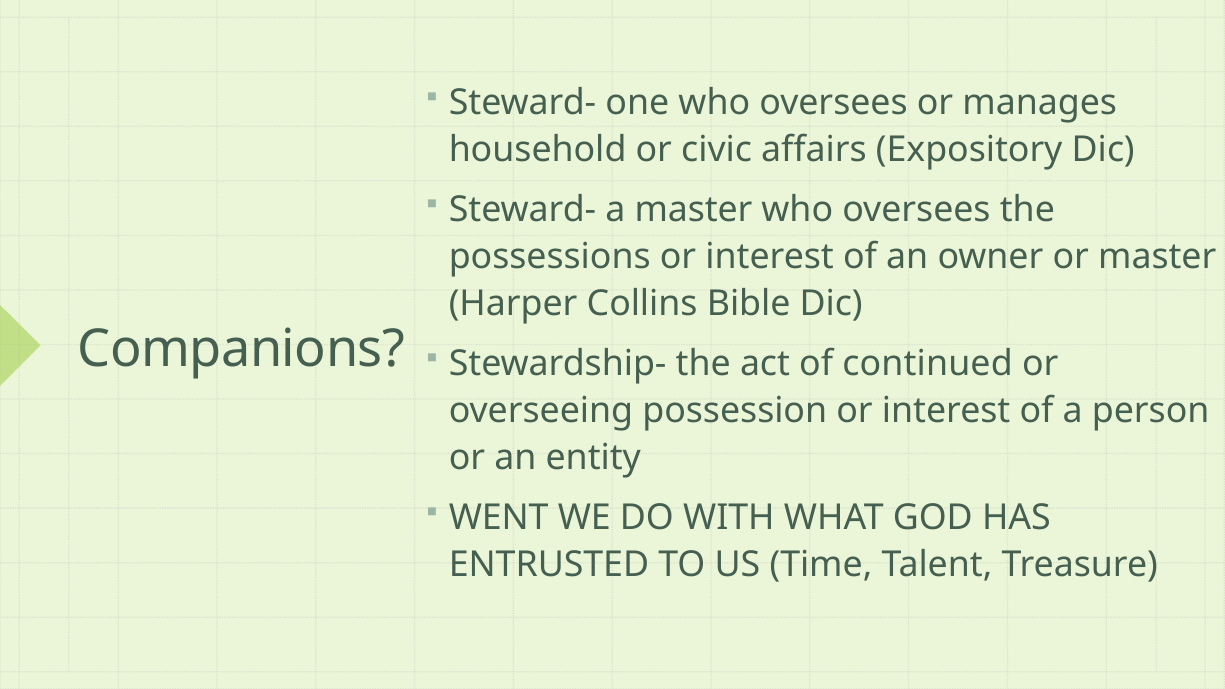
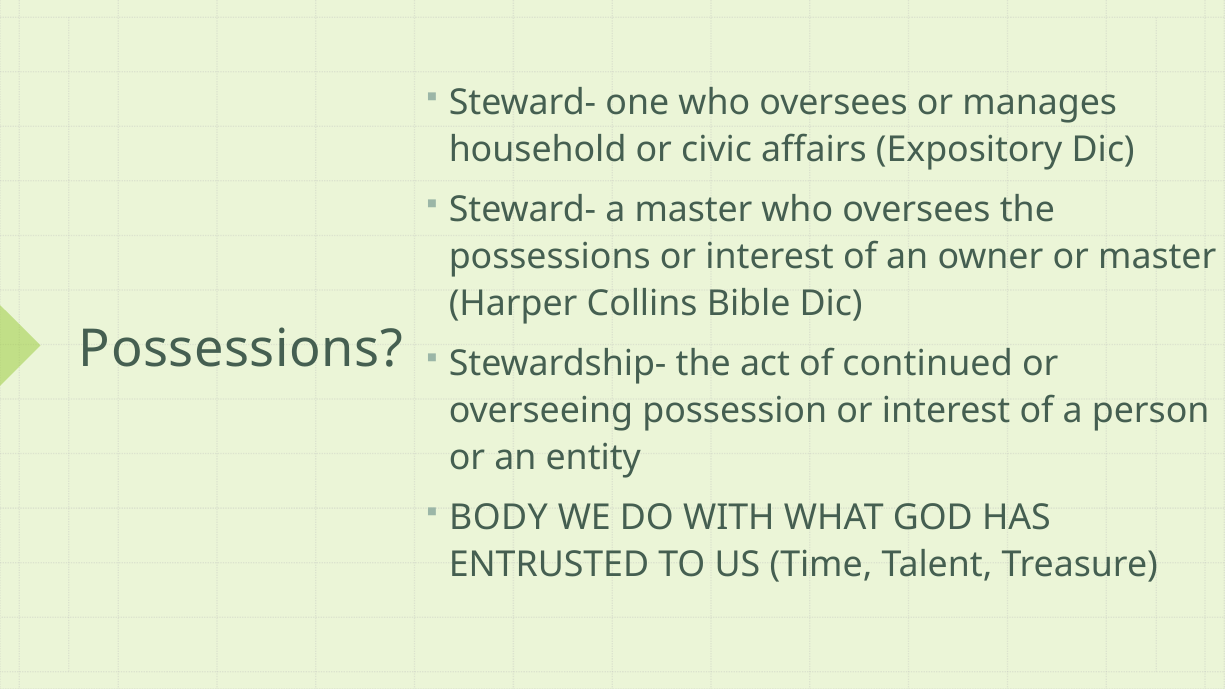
Companions: Companions -> Possessions (241, 350)
WENT: WENT -> BODY (498, 517)
